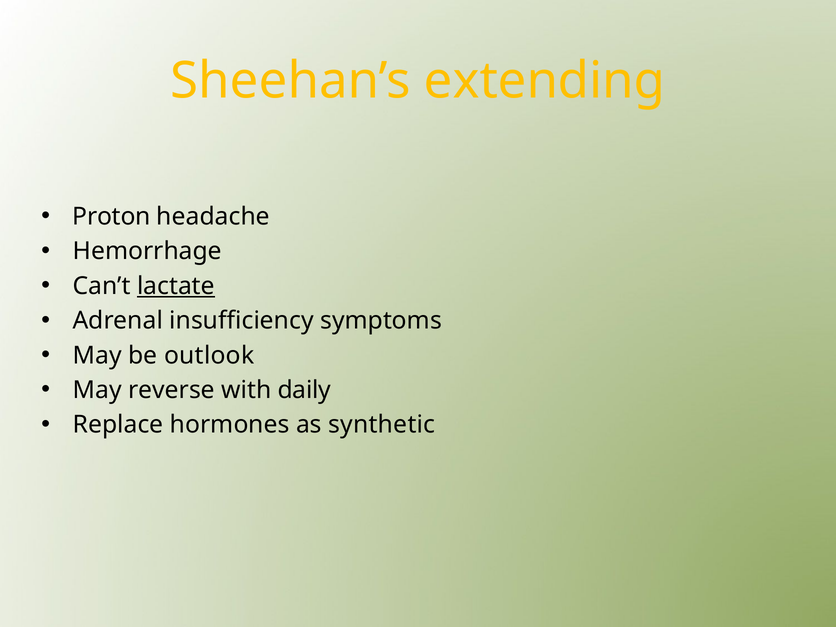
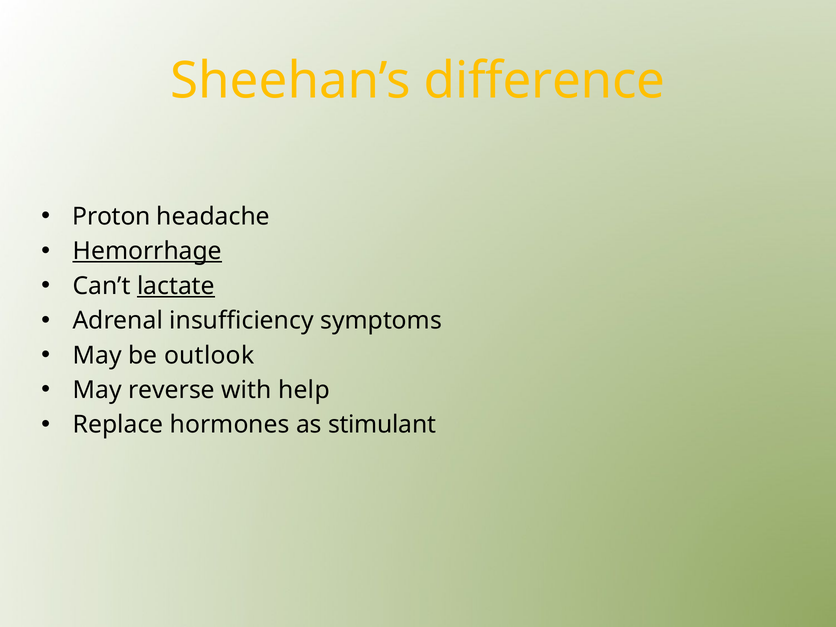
extending: extending -> difference (545, 81)
Hemorrhage underline: none -> present (147, 251)
daily: daily -> help (304, 390)
synthetic: synthetic -> stimulant (382, 425)
